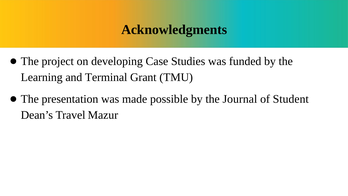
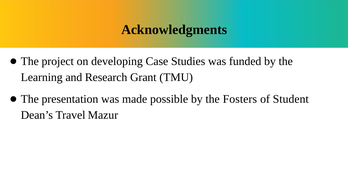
Terminal: Terminal -> Research (106, 77)
Journal: Journal -> Fosters (240, 99)
